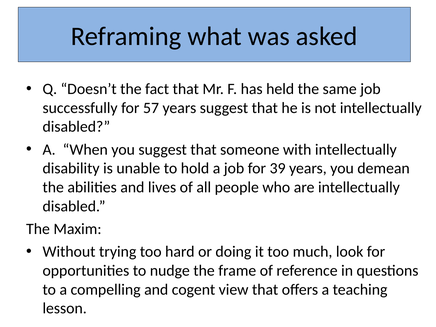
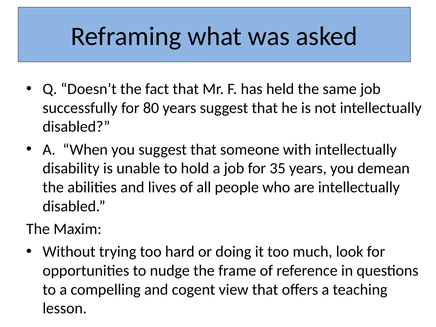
57: 57 -> 80 (151, 108)
39: 39 -> 35 (278, 168)
